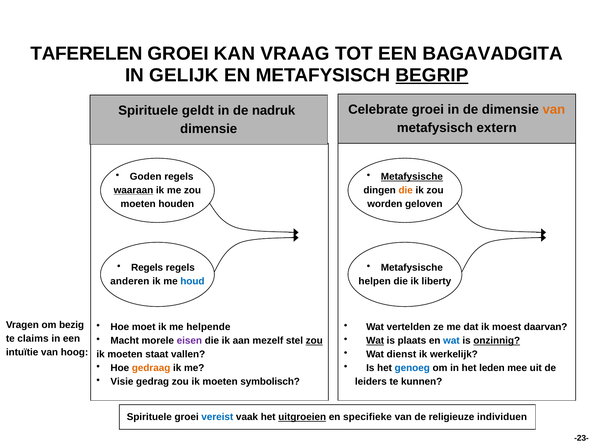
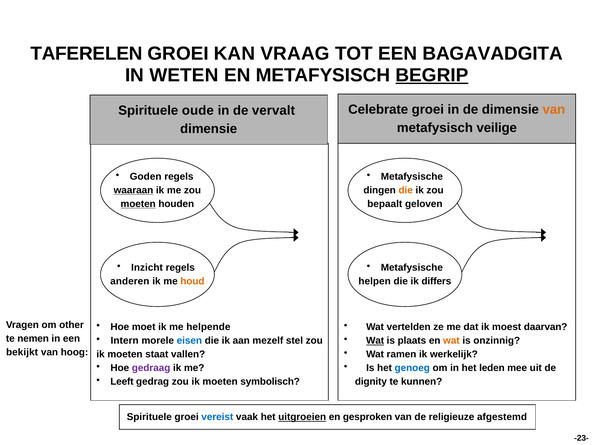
GELIJK: GELIJK -> WETEN (184, 75)
geldt: geldt -> oude (198, 111)
nadruk: nadruk -> vervalt (273, 111)
extern: extern -> veilige (497, 128)
Metafysische underline: present -> none (412, 177)
moeten underline: none -> present (138, 204)
worden: worden -> bepaalt (385, 204)
Regels: Regels -> Inzicht (147, 268)
houd colour: blue -> orange (192, 281)
liberty: liberty -> differs (436, 281)
bezig: bezig -> other (71, 325)
claims: claims -> nemen (33, 339)
Macht: Macht -> Intern (125, 341)
eisen colour: purple -> blue (189, 341)
zou underline: present -> none (314, 341)
wat colour: blue -> orange (451, 341)
onzinnig underline: present -> none (497, 341)
intuïtie: intuïtie -> bekijkt (22, 353)
dienst: dienst -> ramen (401, 355)
gedraag colour: orange -> purple (151, 368)
Visie: Visie -> Leeft (122, 382)
leiders: leiders -> dignity (371, 382)
specifieke: specifieke -> gesproken (368, 417)
individuen: individuen -> afgestemd (502, 417)
